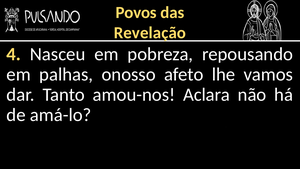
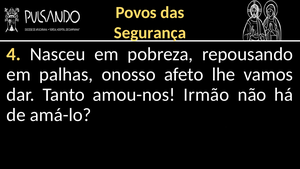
Revelação: Revelação -> Segurança (150, 33)
Aclara: Aclara -> Irmão (206, 95)
